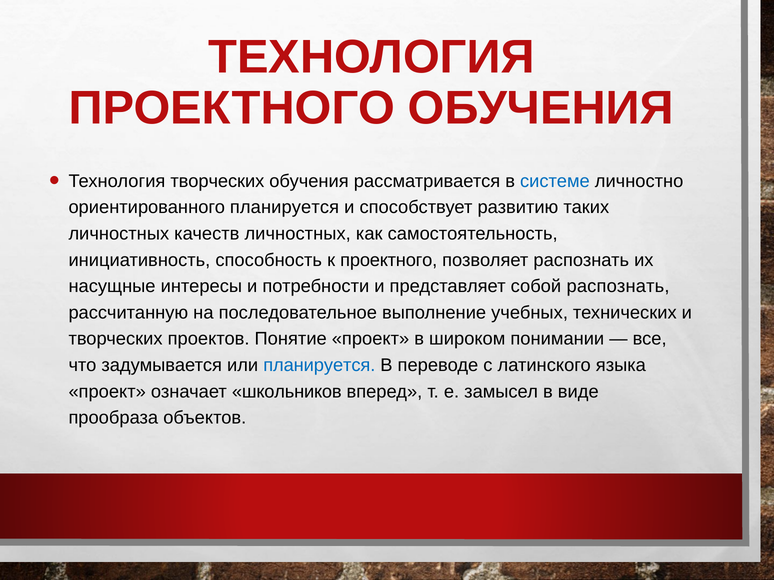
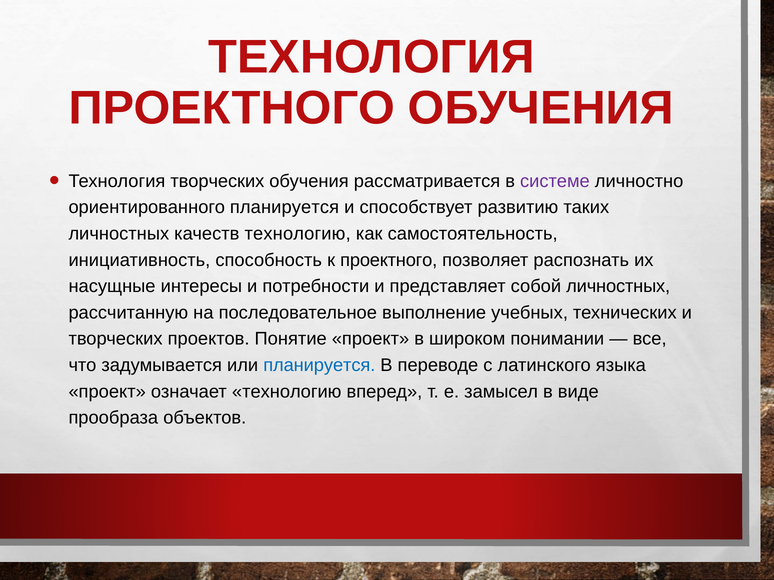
системе colour: blue -> purple (555, 181)
качеств личностных: личностных -> технологию (298, 234)
собой распознать: распознать -> личностных (618, 287)
означает школьников: школьников -> технологию (287, 392)
